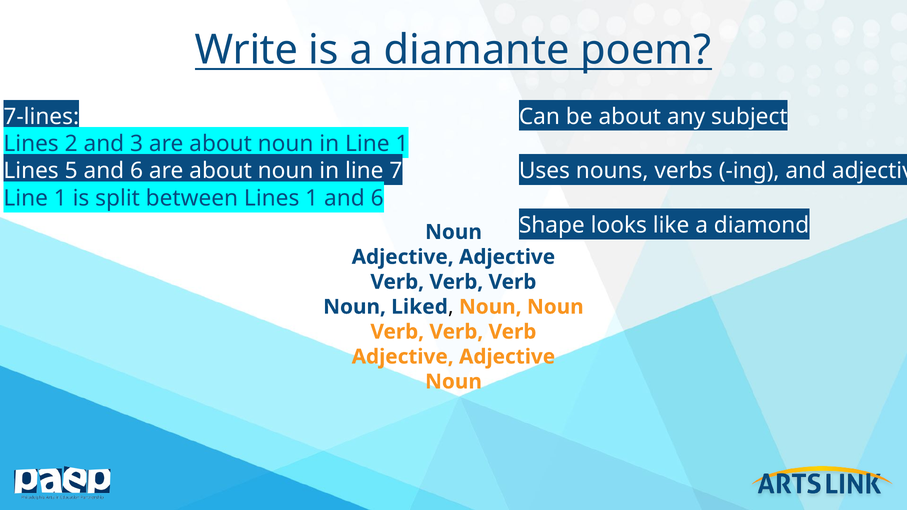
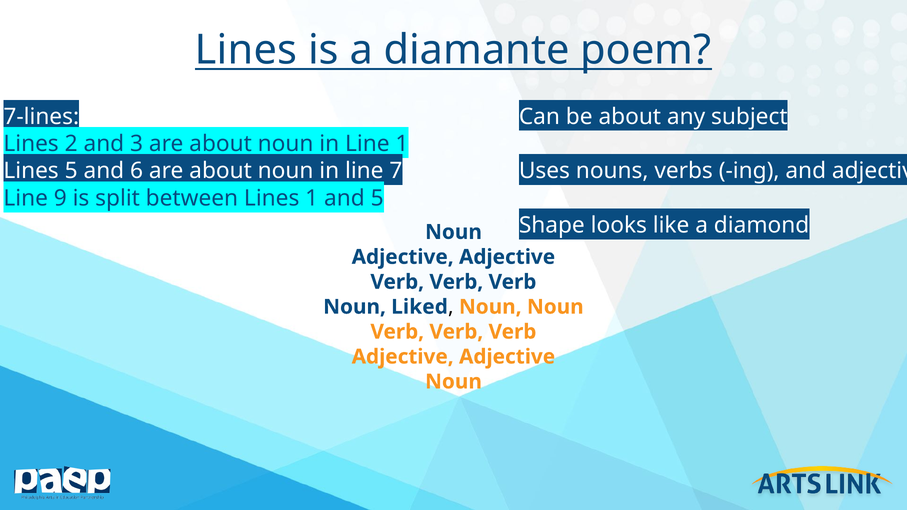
Write: Write -> Lines (246, 50)
1: 1 -> 9 (60, 198)
1 and 6: 6 -> 5 (377, 198)
